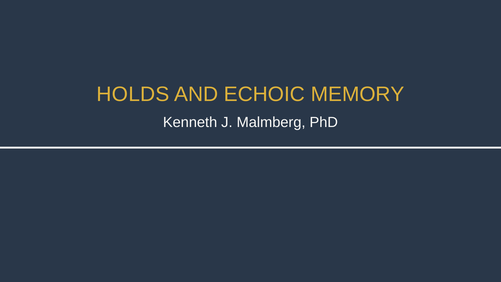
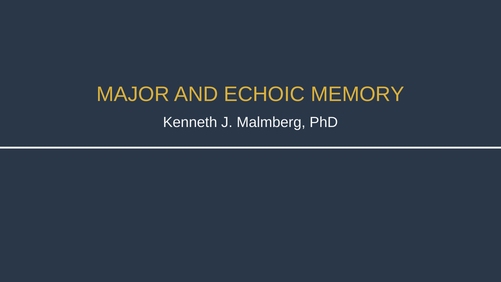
HOLDS: HOLDS -> MAJOR (133, 94)
